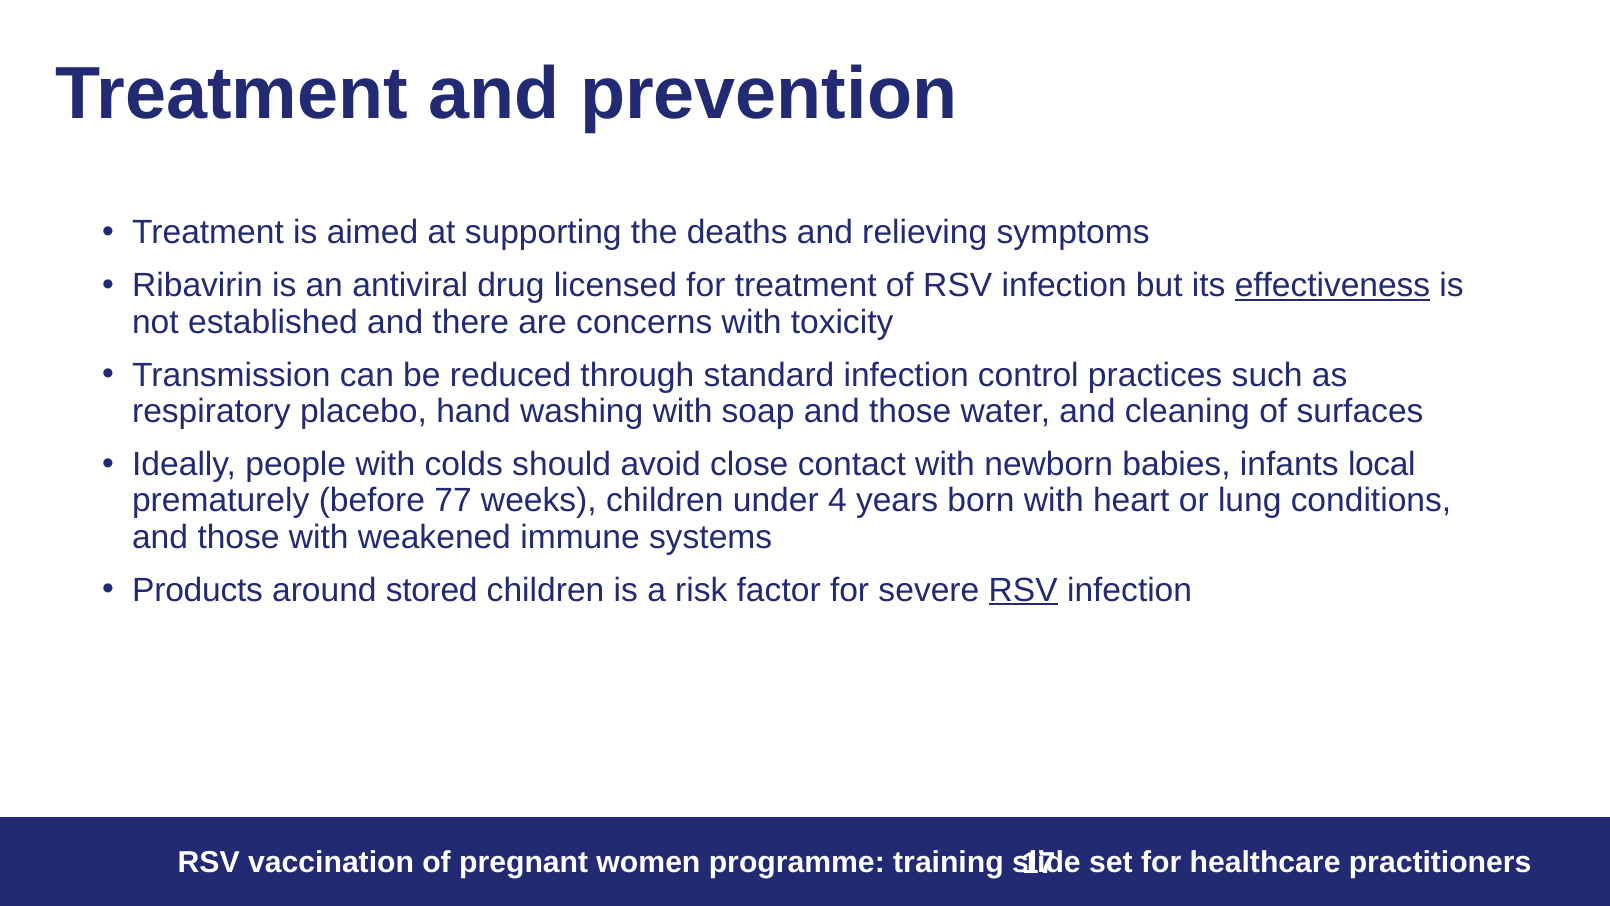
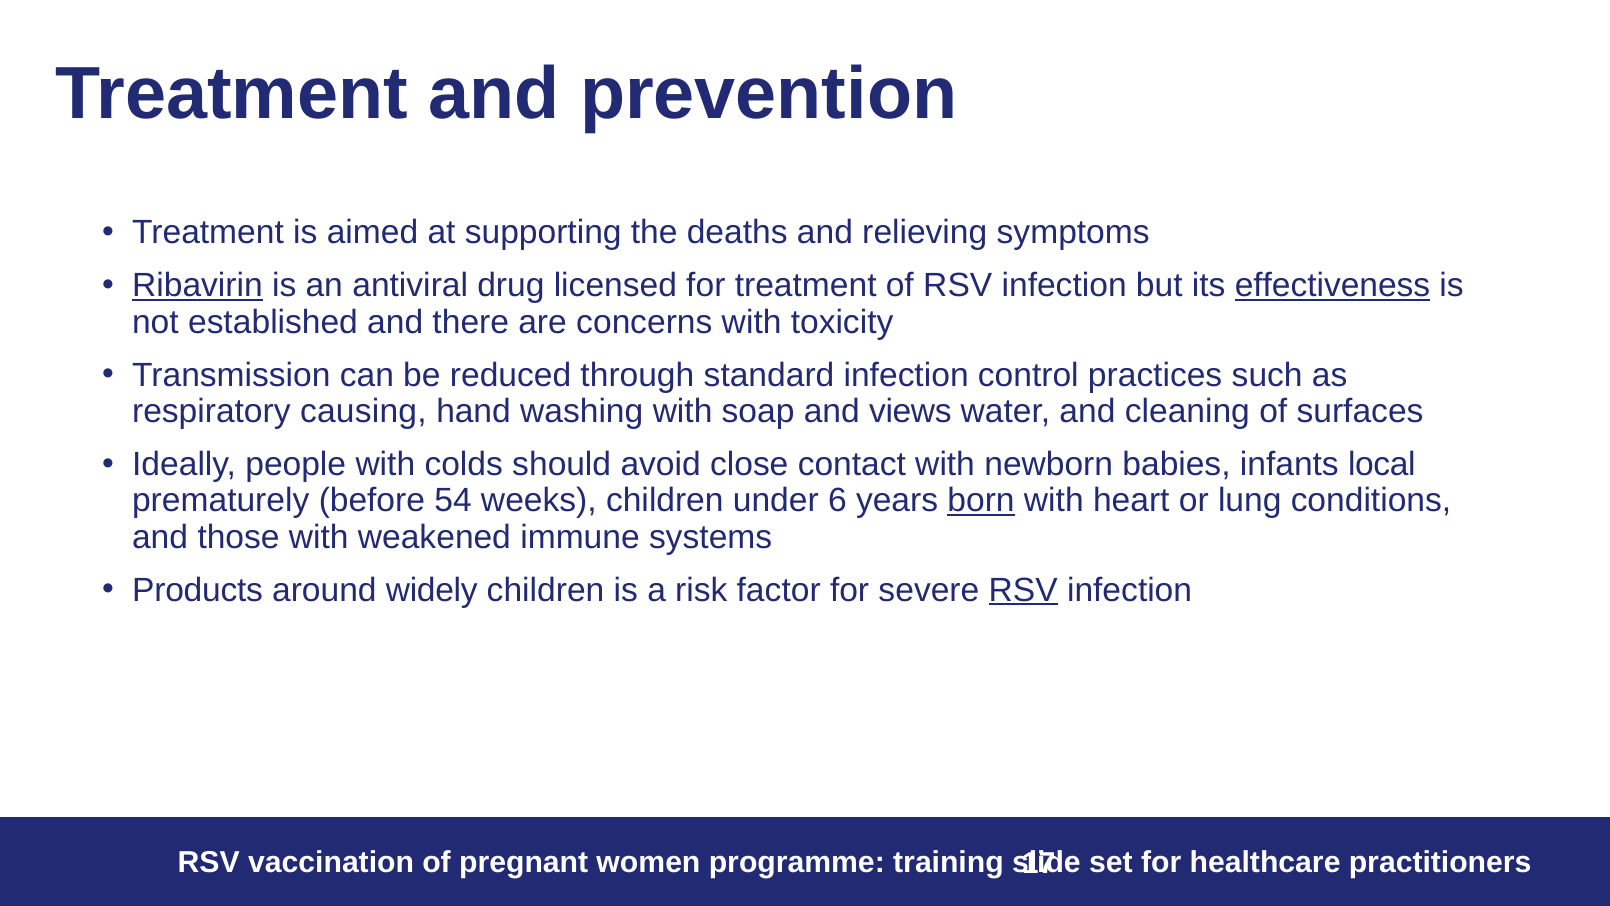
Ribavirin underline: none -> present (197, 286)
placebo: placebo -> causing (363, 411)
soap and those: those -> views (910, 411)
77: 77 -> 54 (453, 500)
4: 4 -> 6 (837, 500)
born underline: none -> present (981, 500)
stored: stored -> widely (432, 590)
